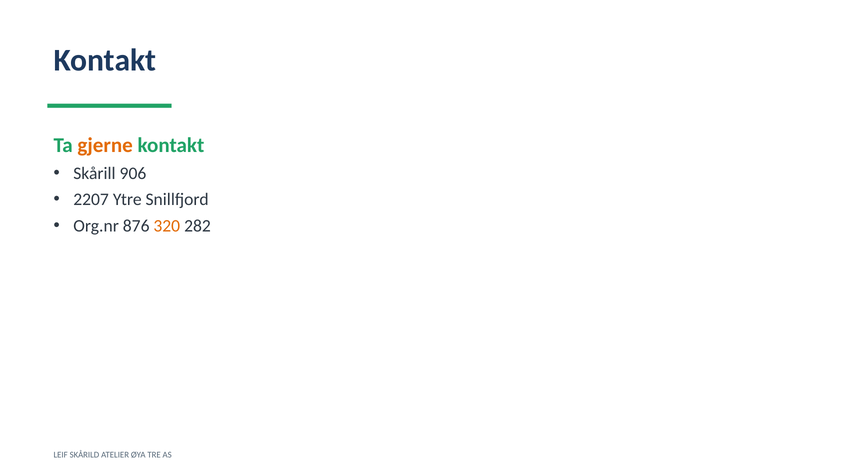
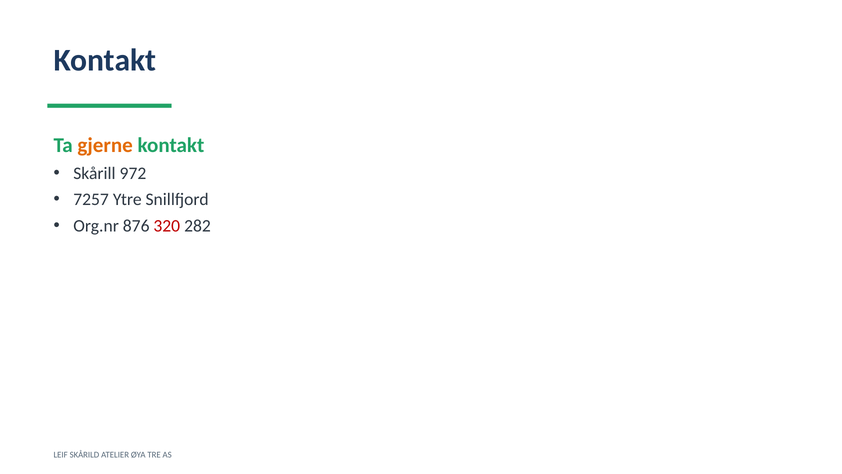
906: 906 -> 972 (133, 173)
2207: 2207 -> 7257 (91, 199)
320 colour: orange -> red (167, 226)
